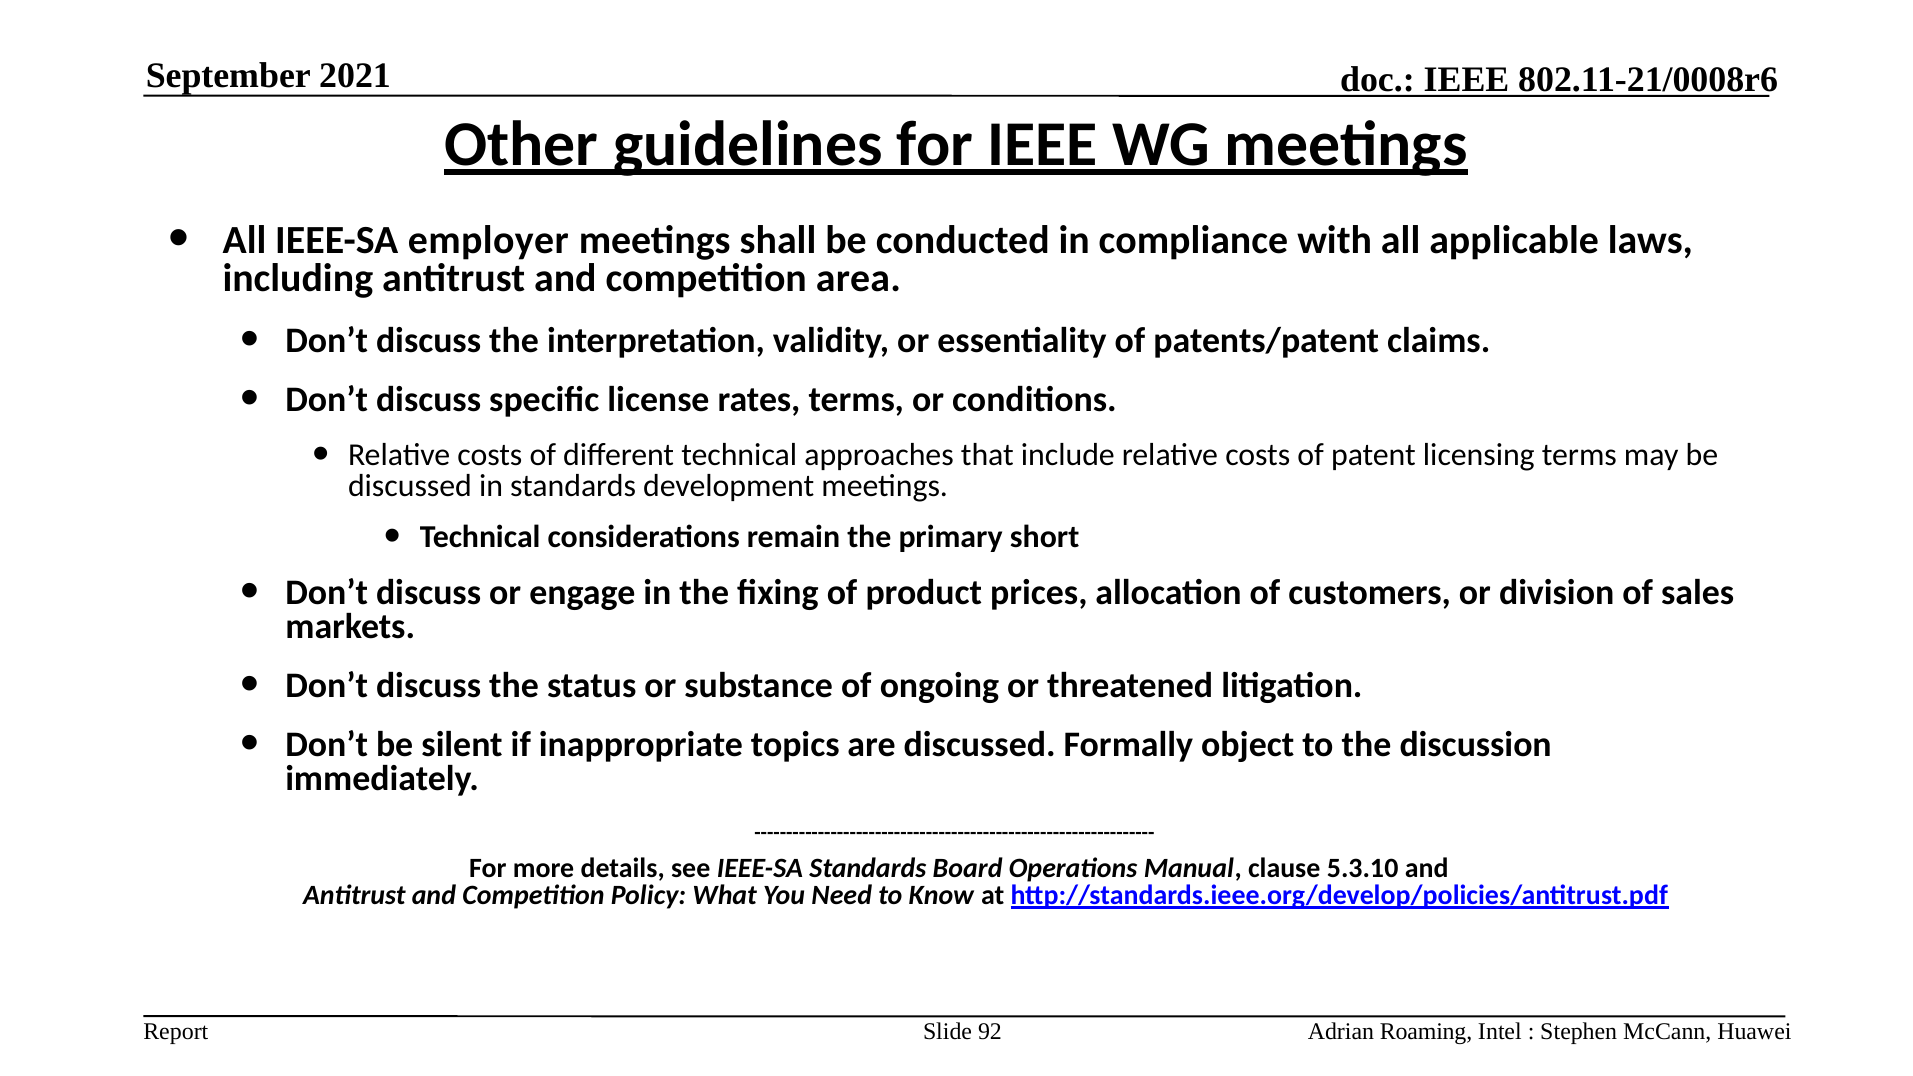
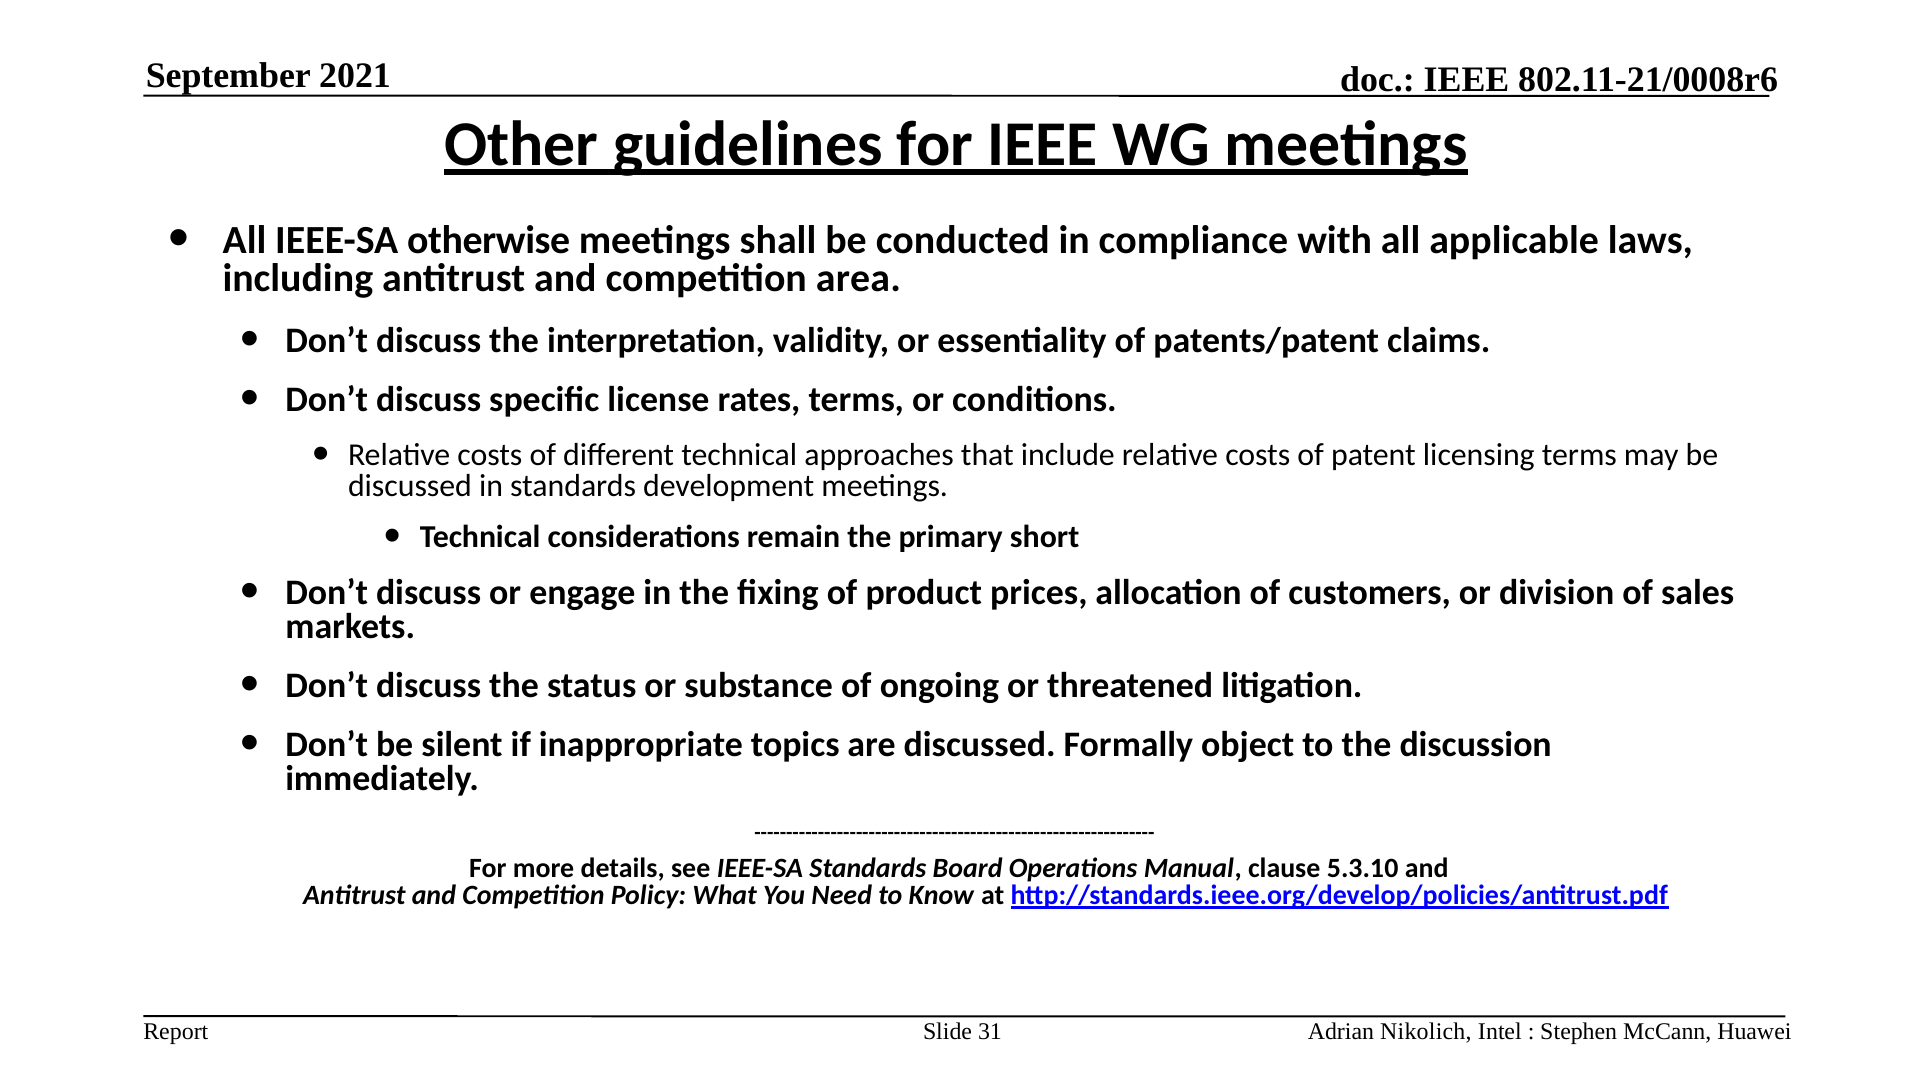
employer: employer -> otherwise (489, 240)
92: 92 -> 31 (990, 1032)
Roaming: Roaming -> Nikolich (1426, 1032)
